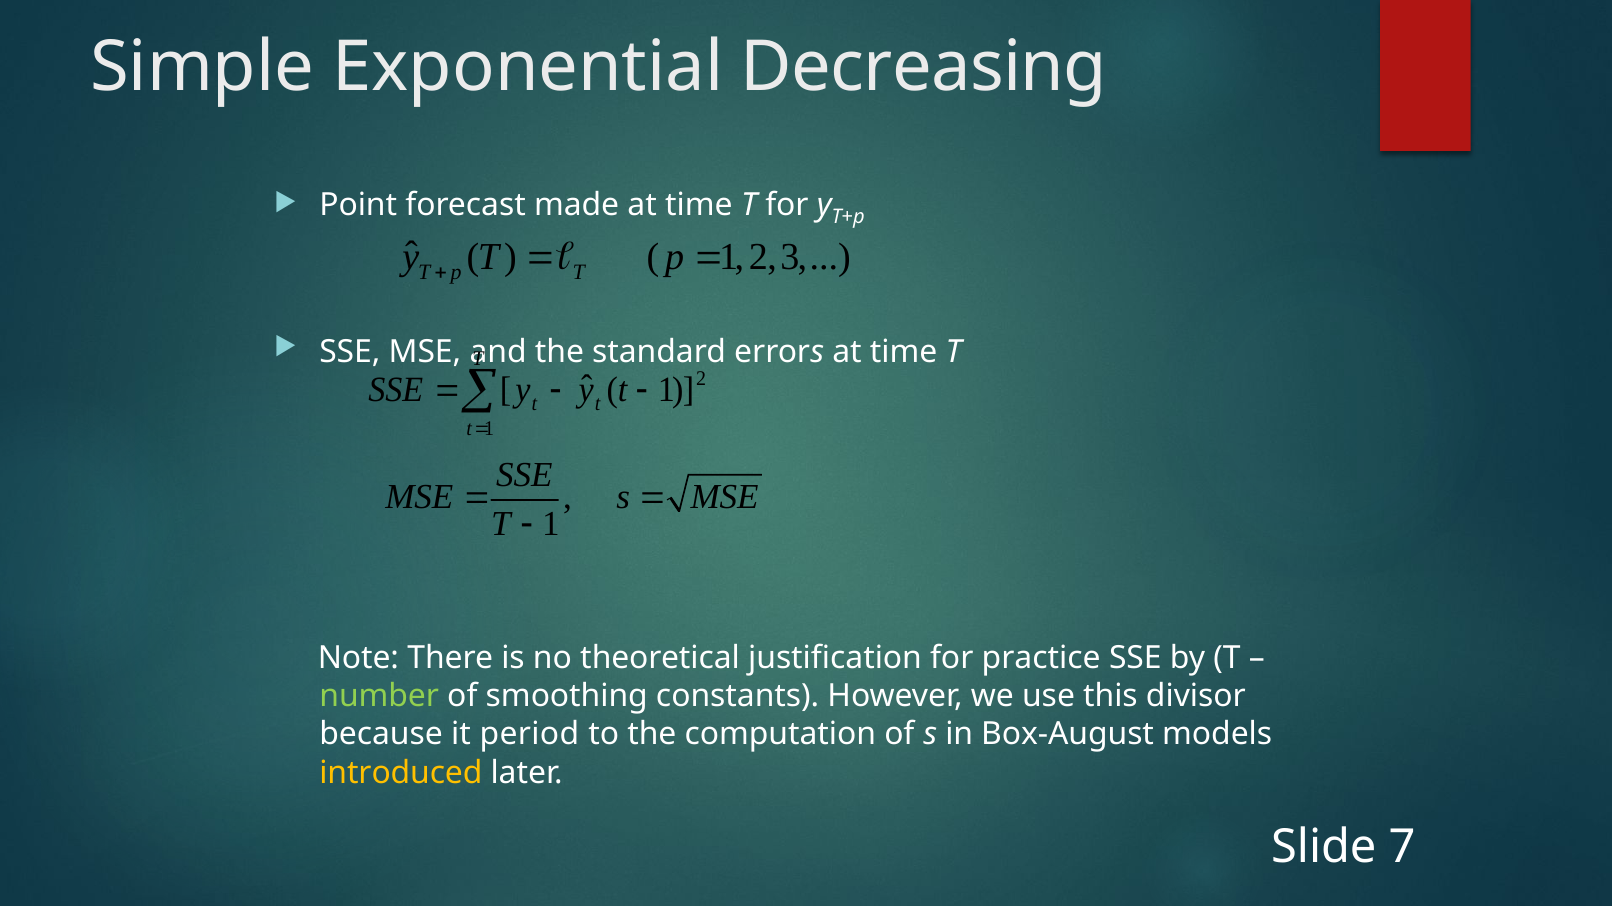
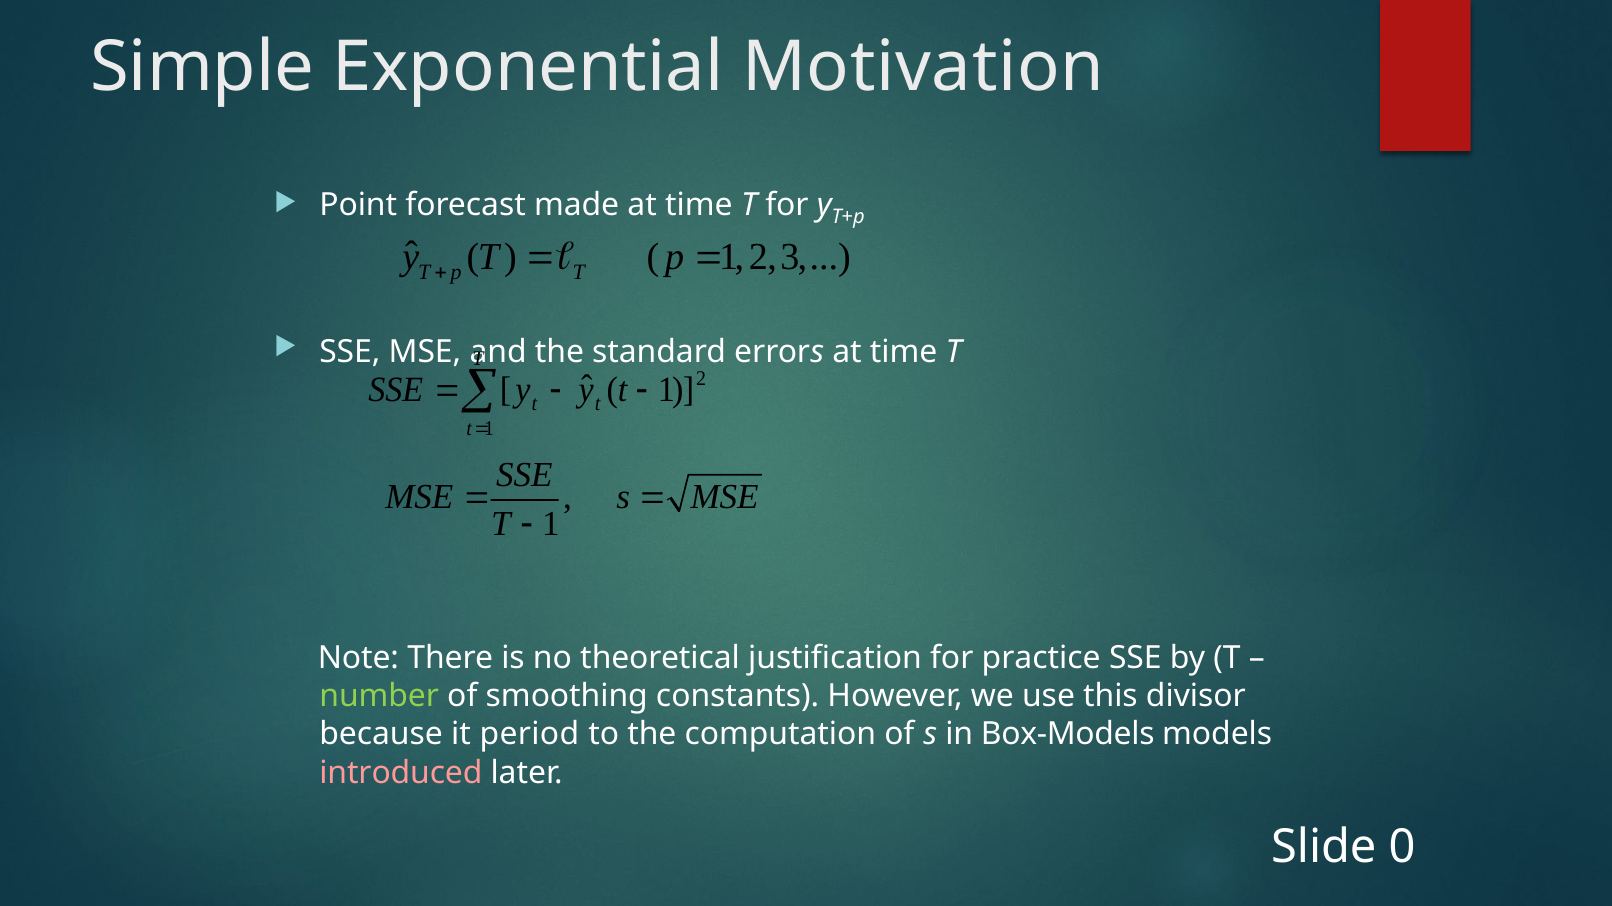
Decreasing: Decreasing -> Motivation (923, 67)
Box-August: Box-August -> Box-Models (1068, 735)
introduced colour: yellow -> pink (401, 773)
7: 7 -> 0 (1402, 847)
